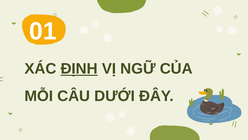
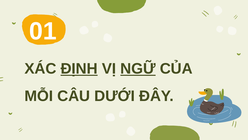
NGỮ underline: none -> present (138, 68)
